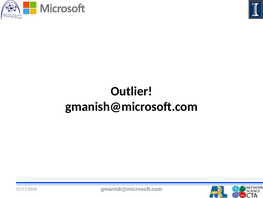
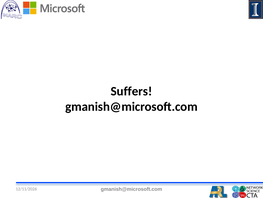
Outlier: Outlier -> Suffers (131, 91)
